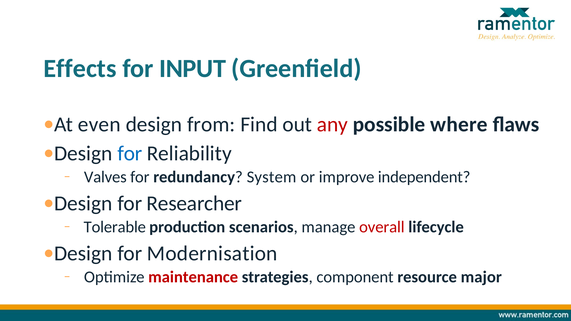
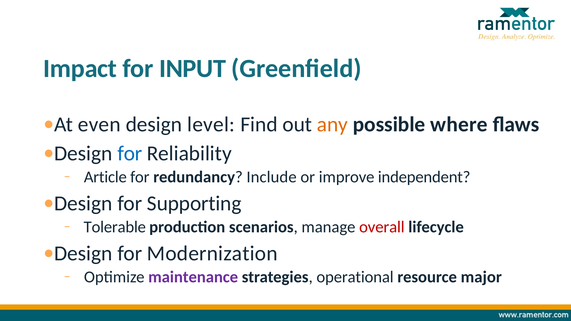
Effects: Effects -> Impact (80, 69)
from: from -> level (211, 124)
any colour: red -> orange (332, 124)
Valves: Valves -> Article (105, 177)
System: System -> Include (272, 177)
Researcher: Researcher -> Supporting (194, 204)
Modernisation: Modernisation -> Modernization (212, 254)
maintenance colour: red -> purple (193, 277)
component: component -> operational (355, 277)
